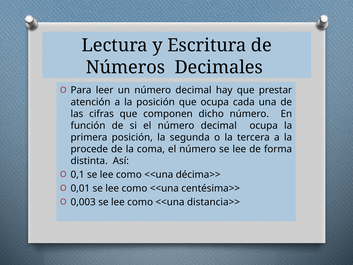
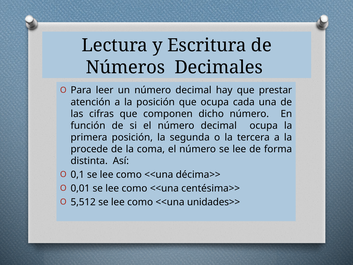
0,003: 0,003 -> 5,512 (83, 202)
distancia>>: distancia>> -> unidades>> (214, 202)
